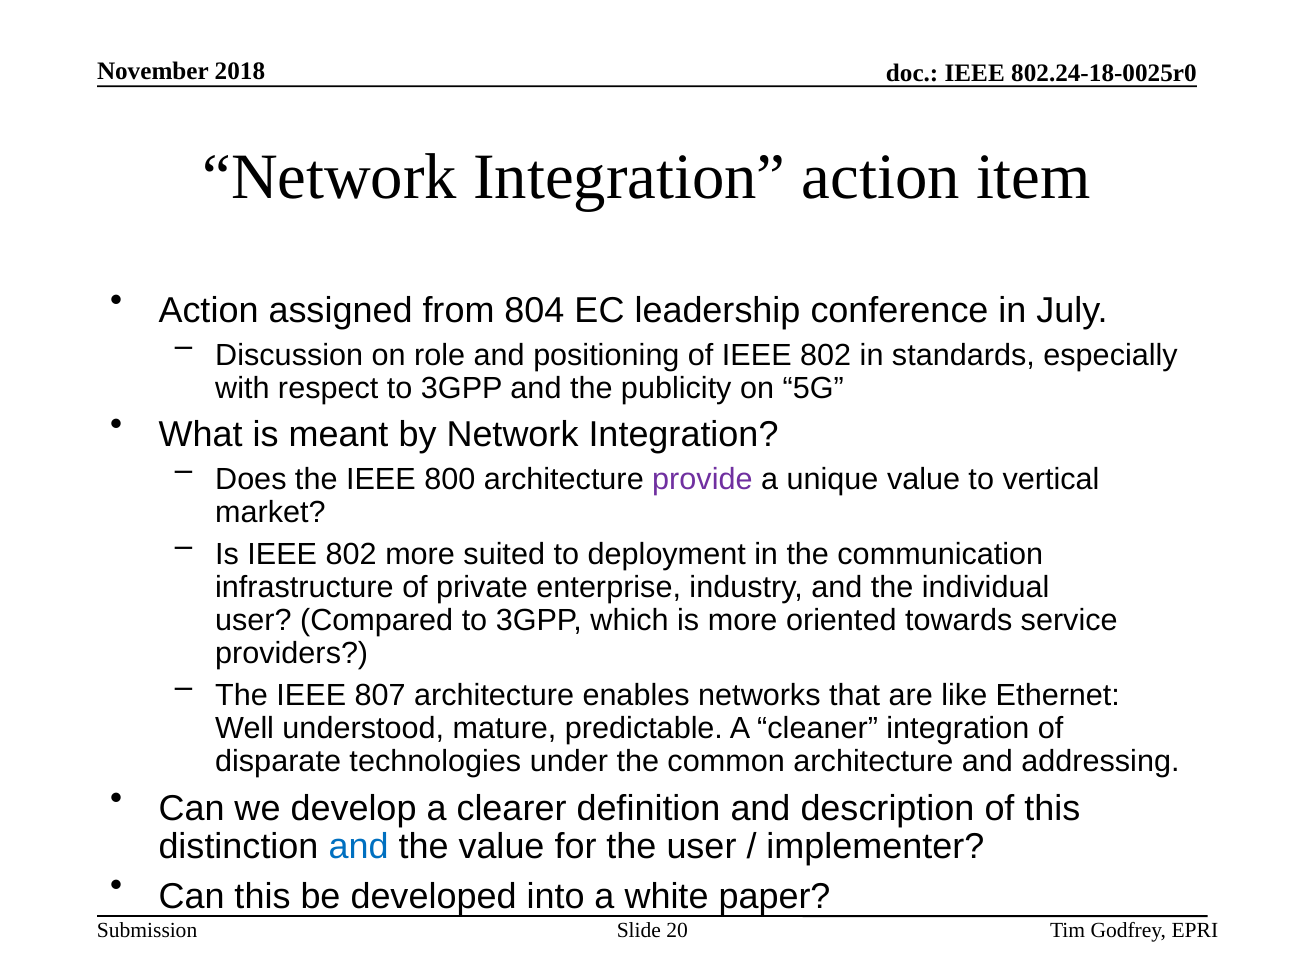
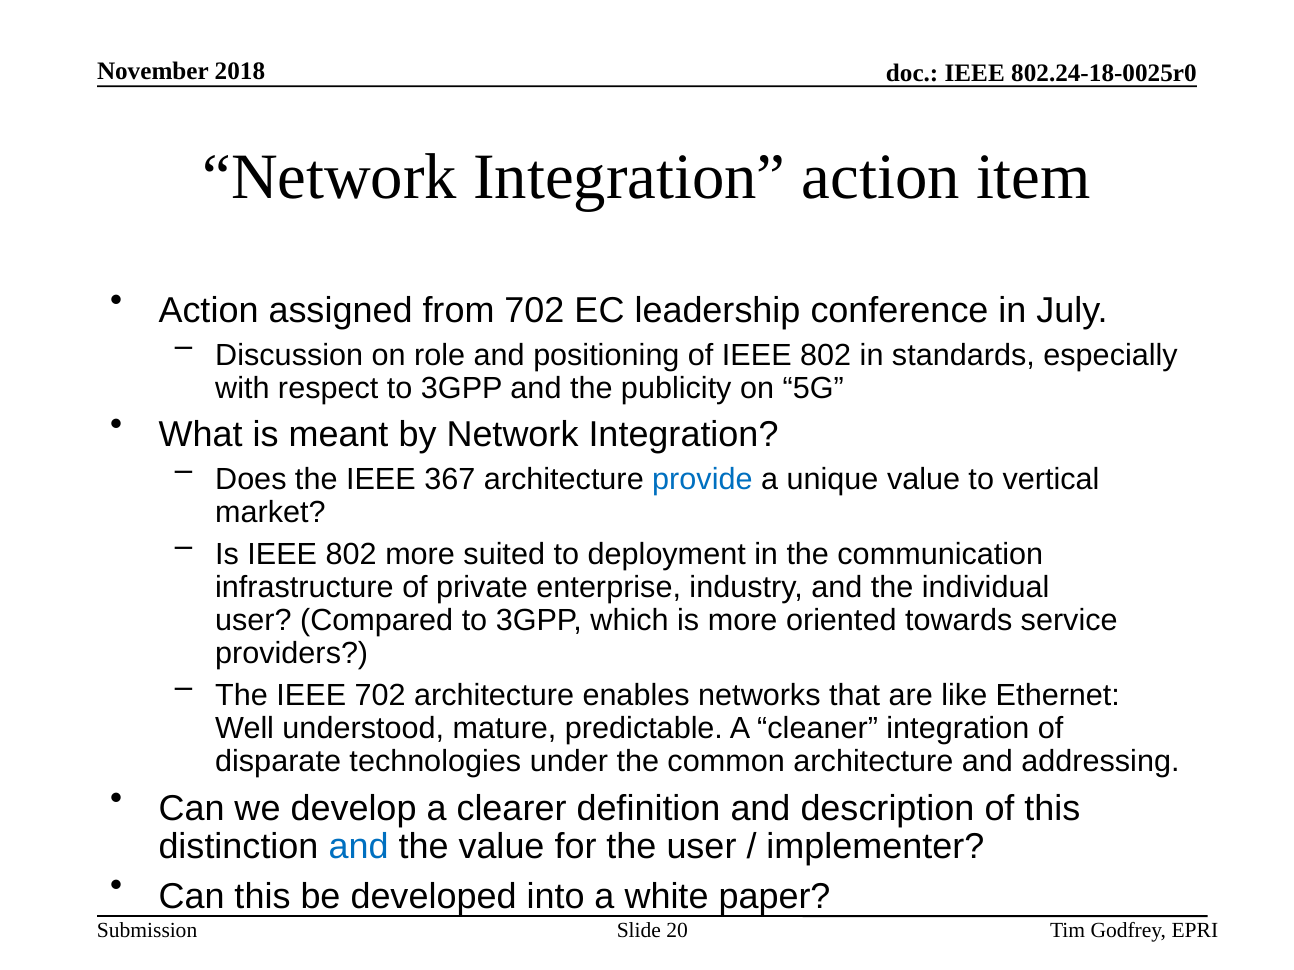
from 804: 804 -> 702 (534, 311)
800: 800 -> 367 (450, 479)
provide colour: purple -> blue (702, 479)
IEEE 807: 807 -> 702 (380, 696)
